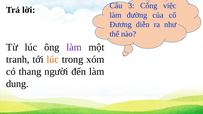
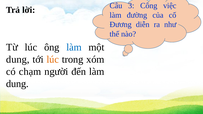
làm colour: purple -> blue (74, 47)
tranh: tranh -> dung (18, 60)
thang: thang -> chạm (30, 72)
